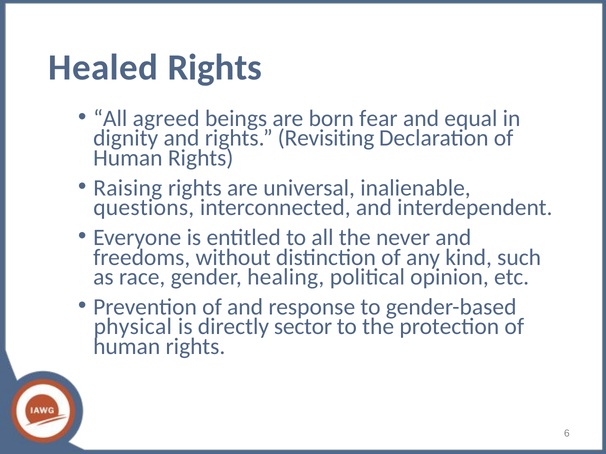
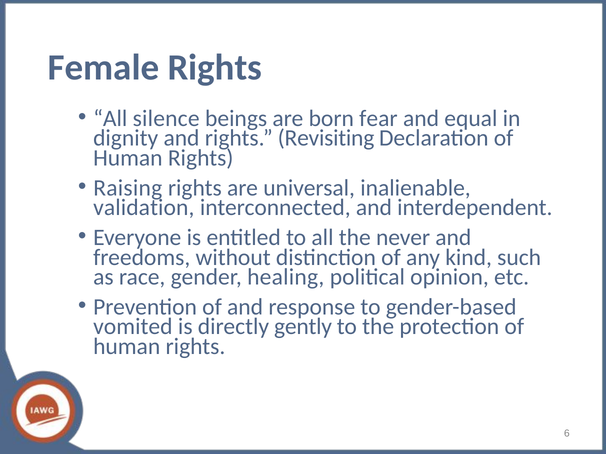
Healed: Healed -> Female (103, 68)
agreed: agreed -> silence (166, 119)
questions: questions -> validation (144, 208)
physical: physical -> vomited (133, 327)
sector: sector -> gently (303, 327)
